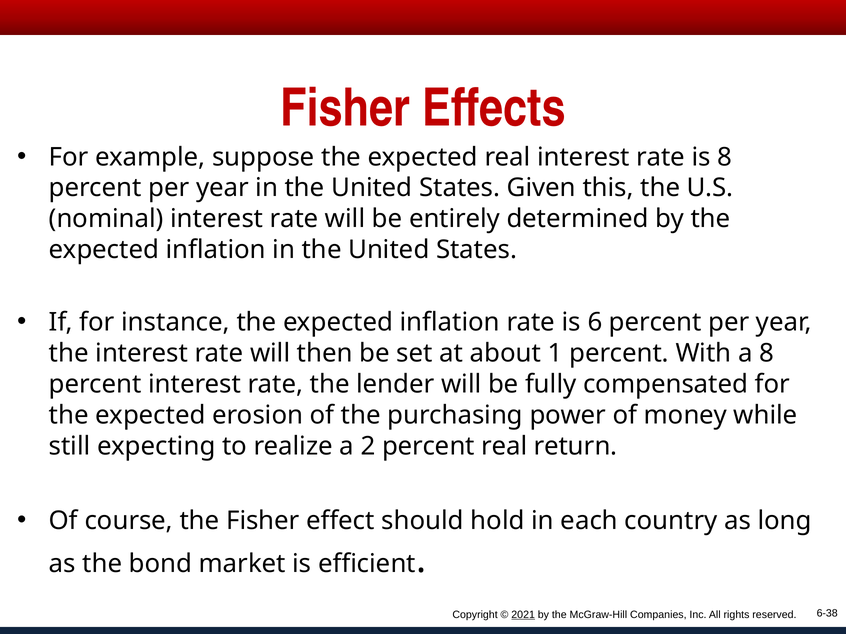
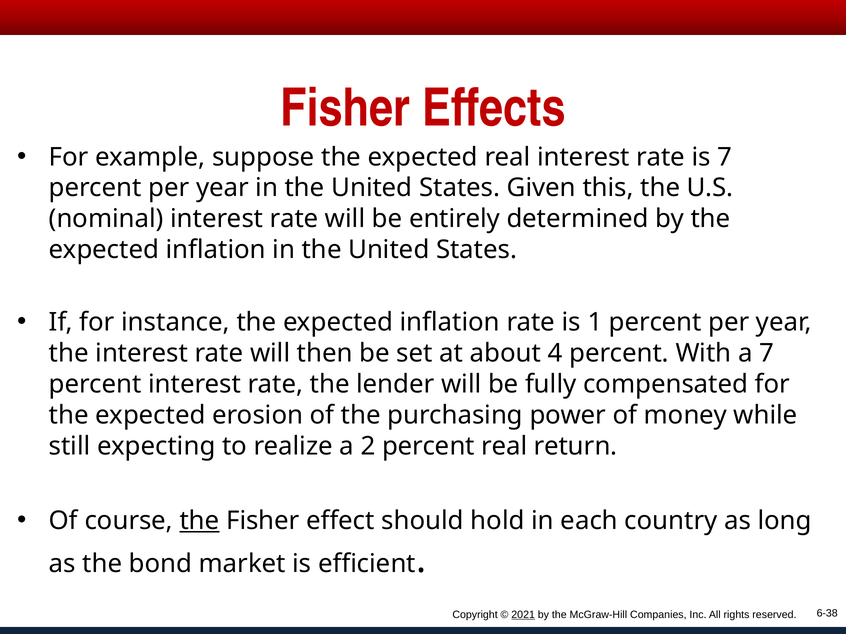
is 8: 8 -> 7 (725, 157)
6: 6 -> 1 (595, 322)
1: 1 -> 4 (555, 353)
a 8: 8 -> 7 (767, 353)
the underline: none -> present (200, 521)
